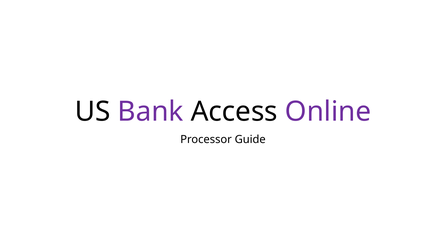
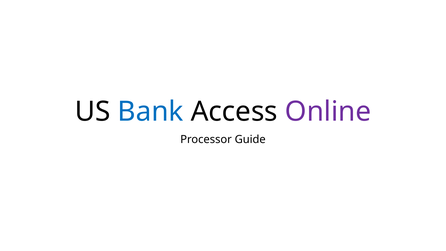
Bank colour: purple -> blue (151, 111)
